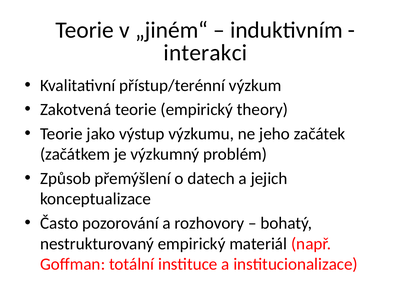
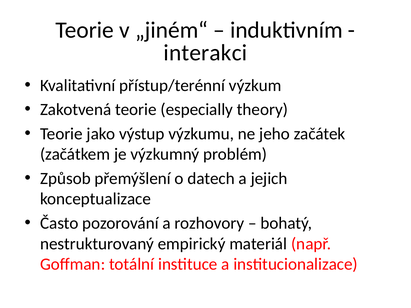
teorie empirický: empirický -> especially (197, 110)
